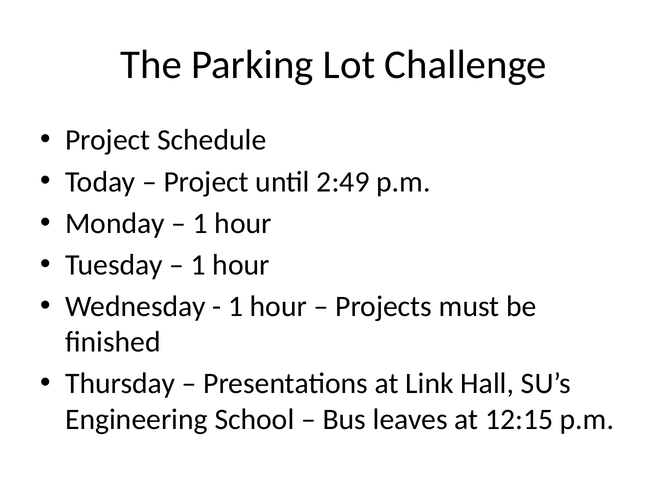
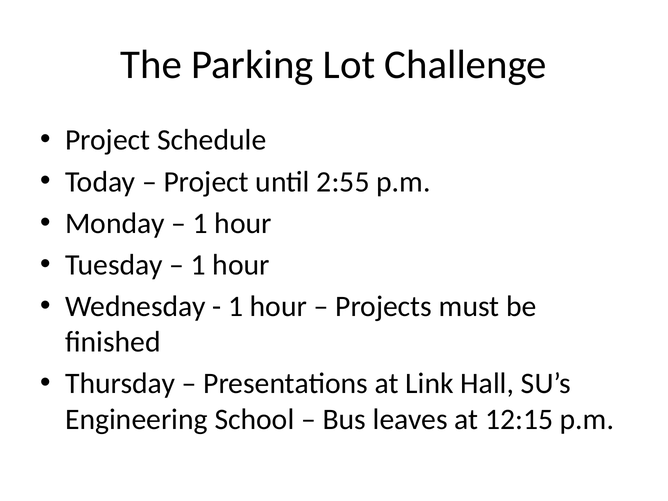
2:49: 2:49 -> 2:55 (343, 182)
